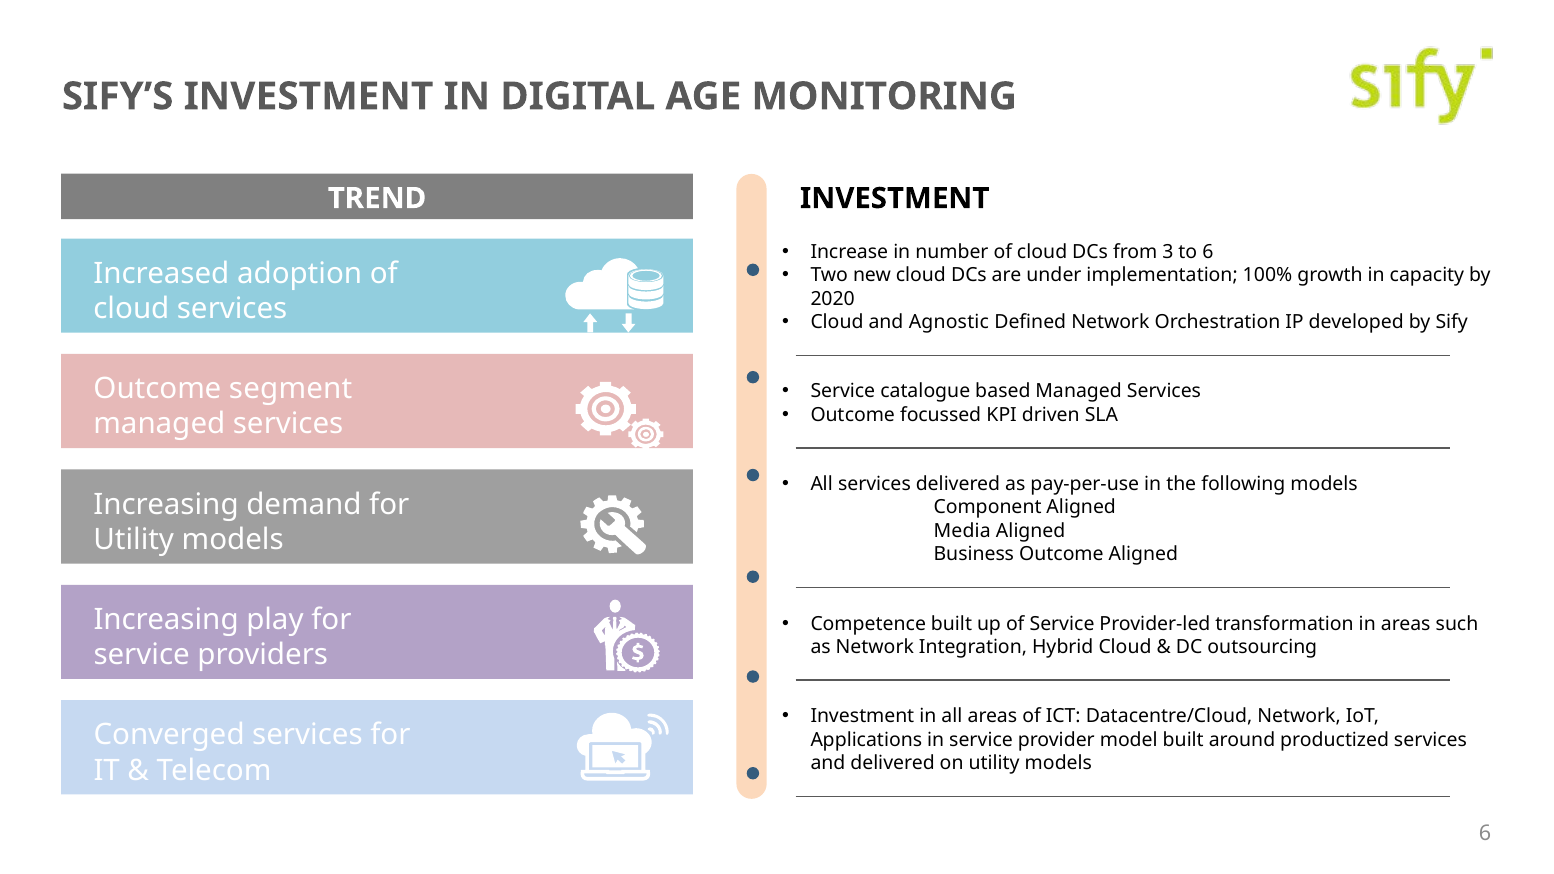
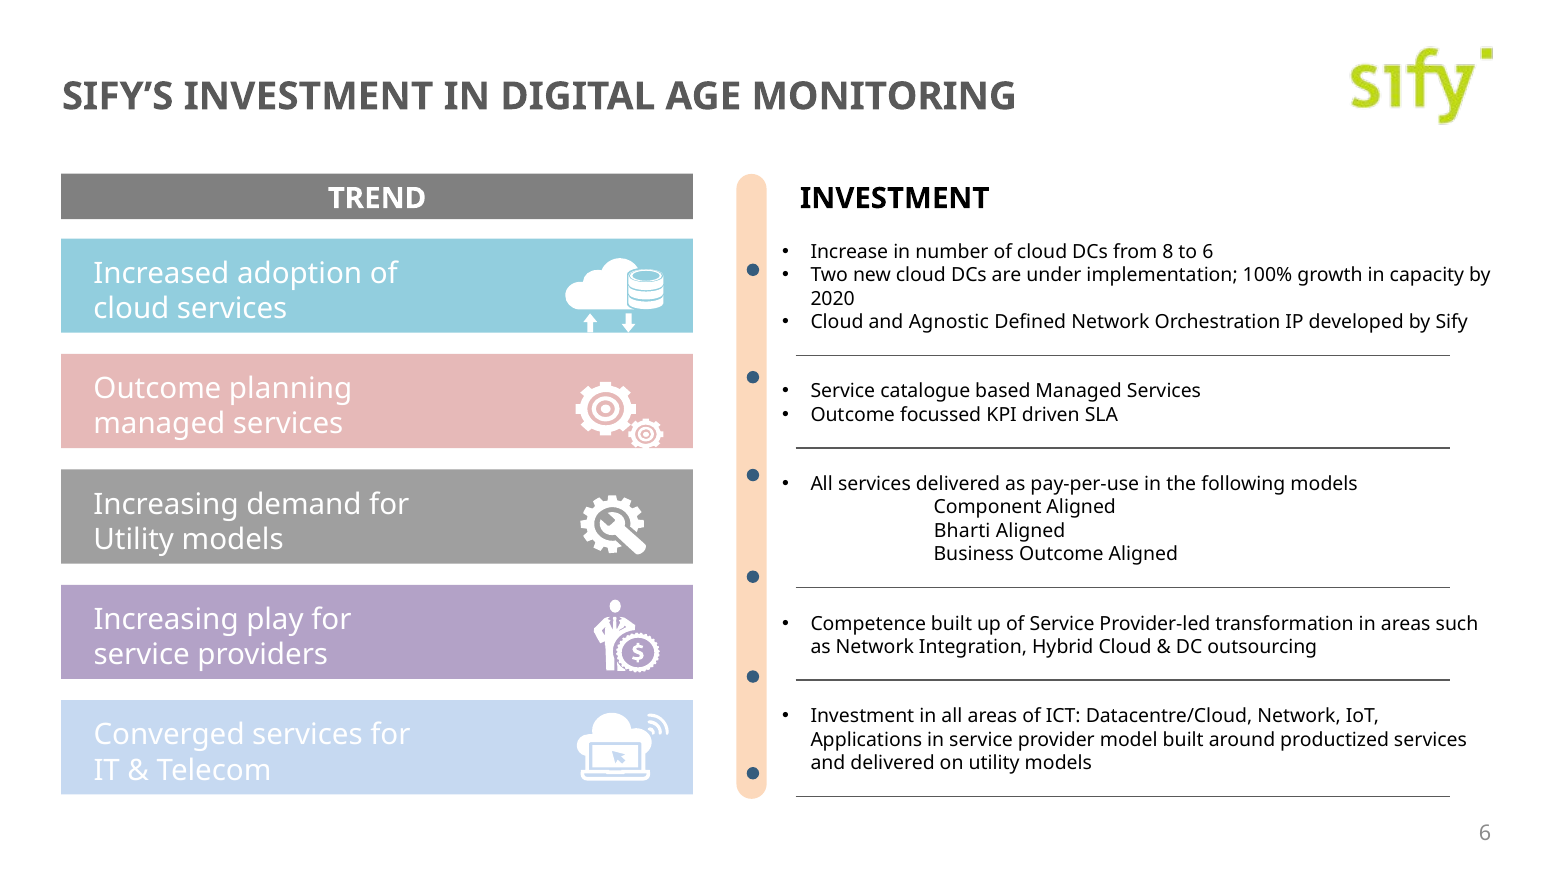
3: 3 -> 8 (1168, 252)
segment: segment -> planning (291, 389)
Media: Media -> Bharti (962, 531)
